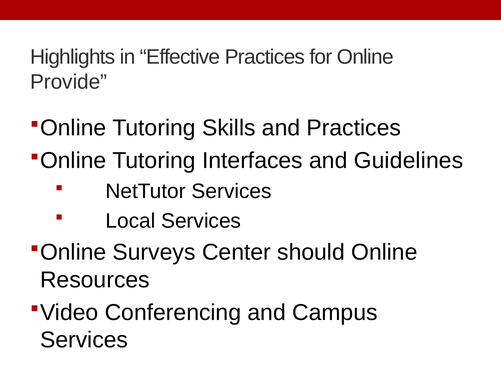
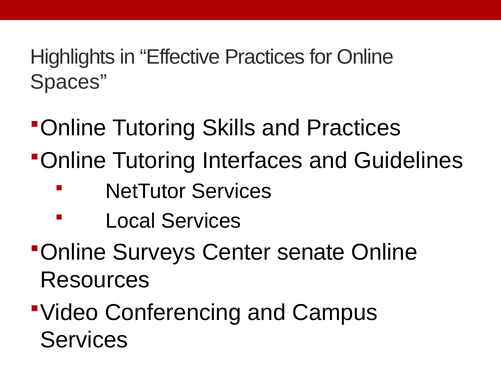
Provide: Provide -> Spaces (69, 82)
should: should -> senate (311, 252)
